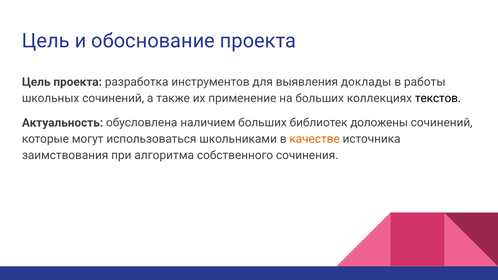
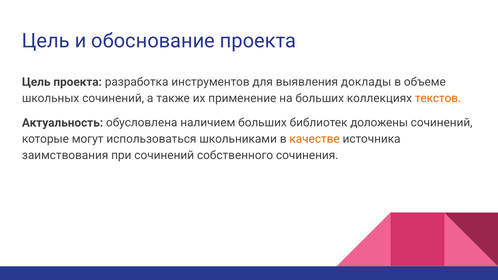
работы: работы -> объеме (425, 82)
текстов colour: black -> orange (438, 98)
при алгоритма: алгоритма -> сочинений (164, 155)
